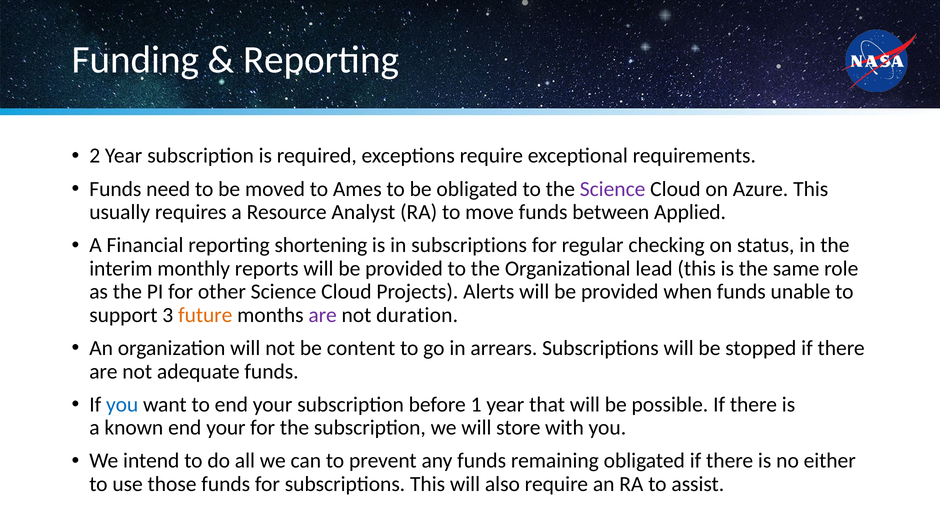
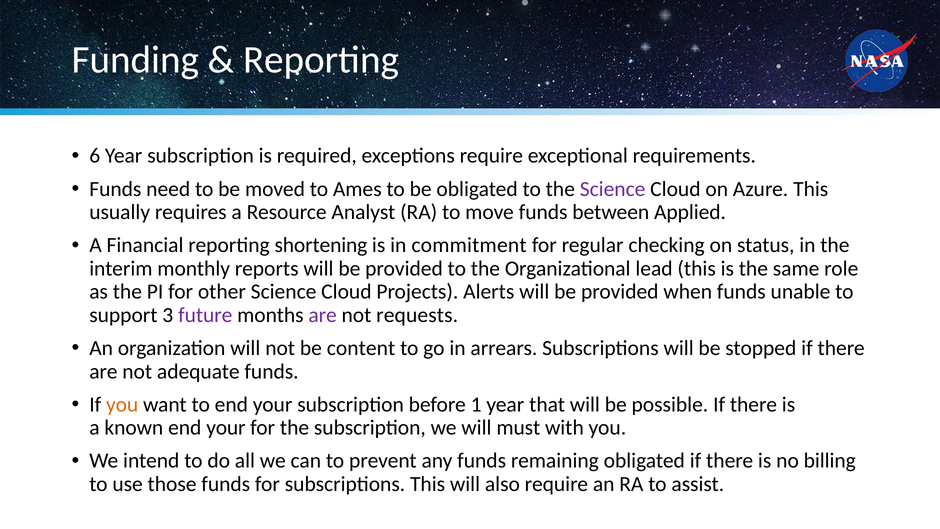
2: 2 -> 6 (95, 156)
in subscriptions: subscriptions -> commitment (469, 245)
future colour: orange -> purple (205, 315)
duration: duration -> requests (417, 315)
you colour: blue -> orange (122, 404)
store: store -> must (518, 428)
either: either -> billing (830, 461)
